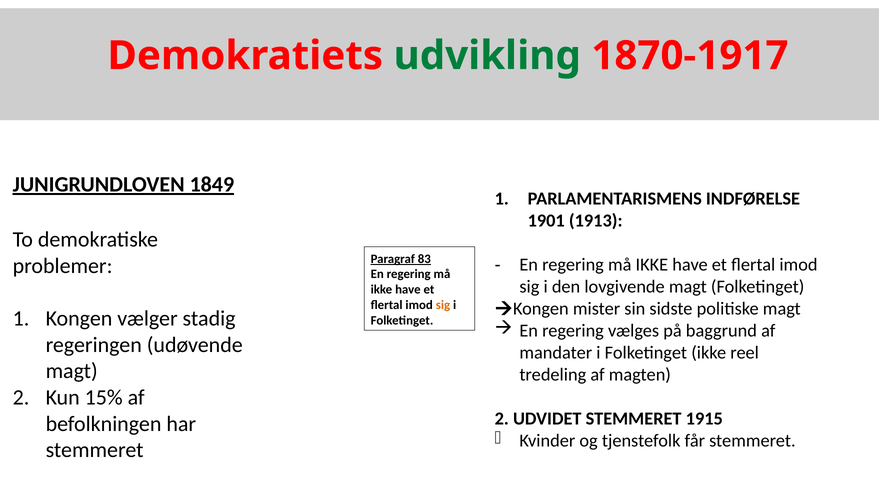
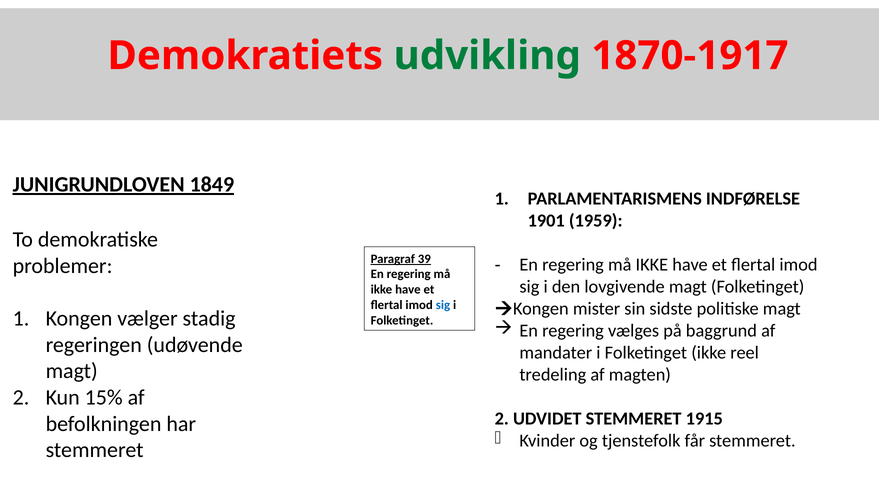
1913: 1913 -> 1959 (596, 221)
83: 83 -> 39 (424, 259)
sig colour: orange -> blue (443, 305)
